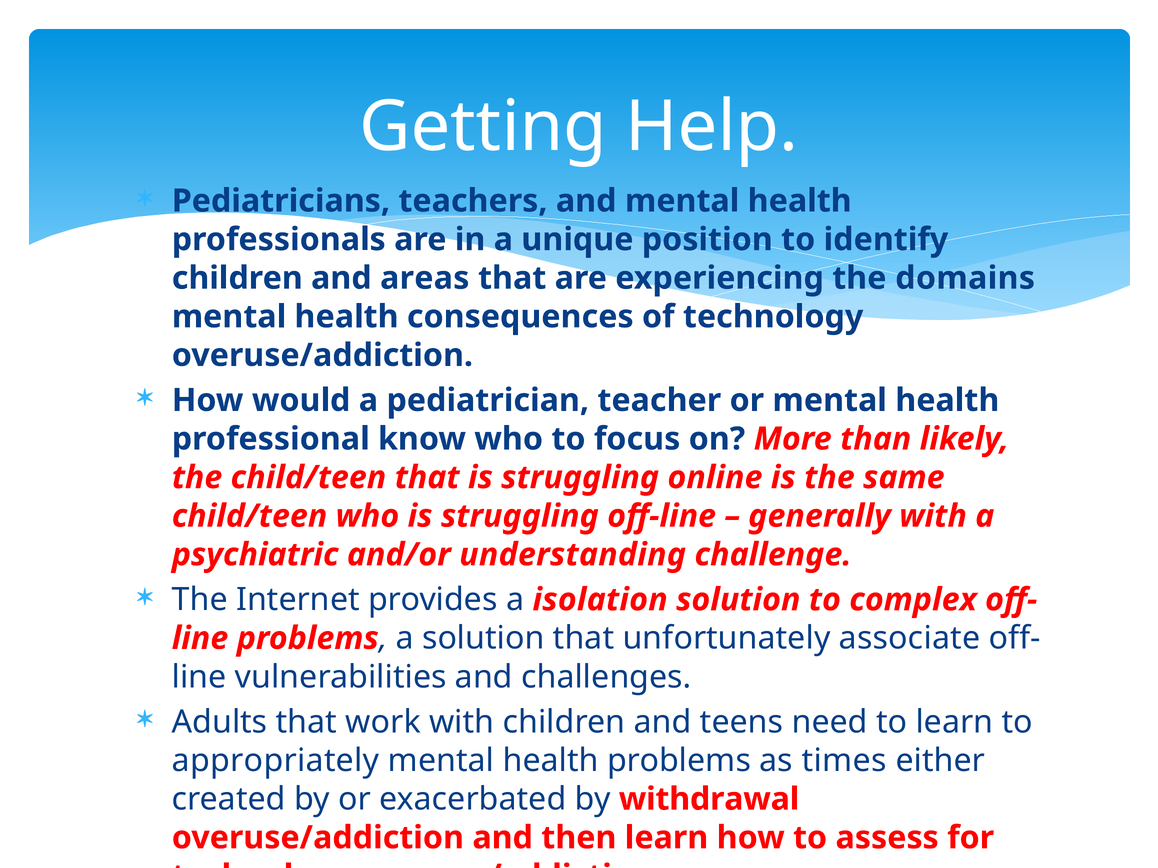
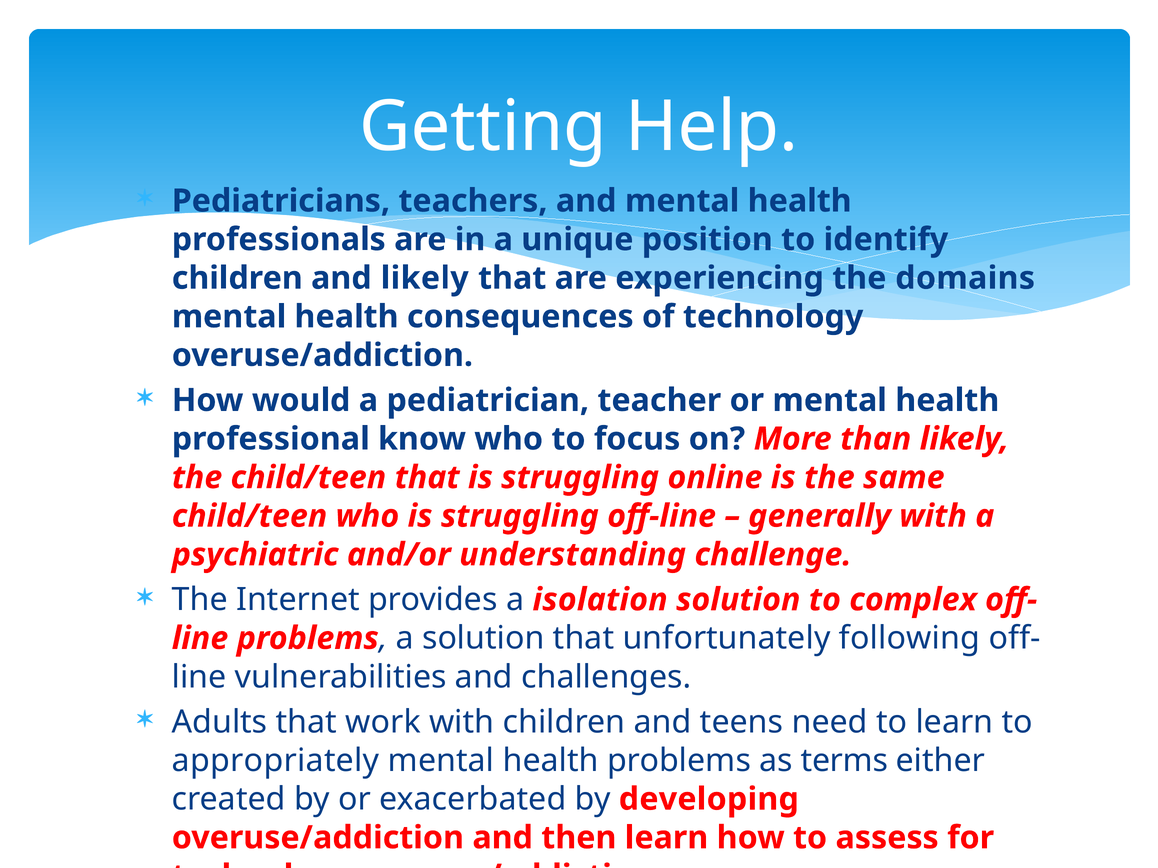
and areas: areas -> likely (425, 278)
associate: associate -> following (910, 639)
times: times -> terms (844, 761)
withdrawal: withdrawal -> developing (709, 800)
